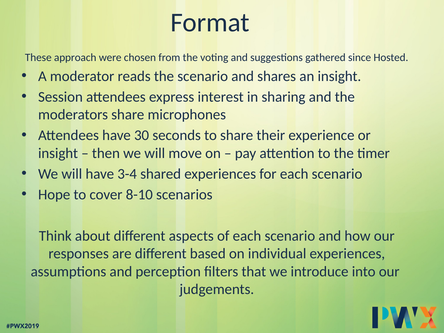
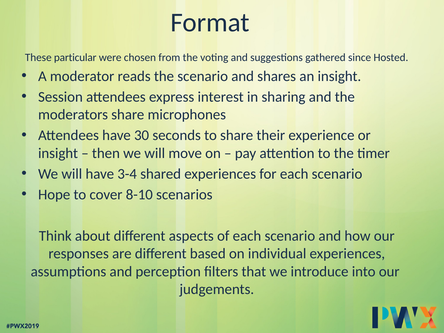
approach: approach -> particular (75, 57)
